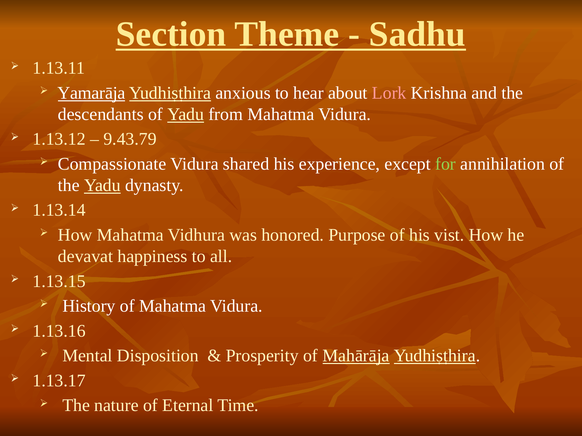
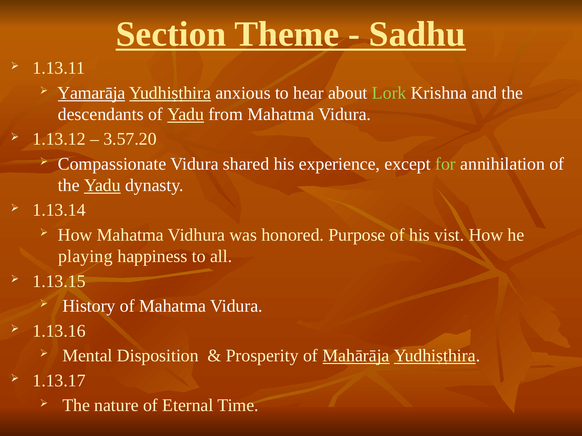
Lork colour: pink -> light green (389, 93)
9.43.79: 9.43.79 -> 3.57.20 (130, 139)
devavat: devavat -> playing (85, 257)
